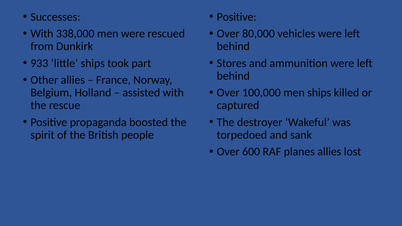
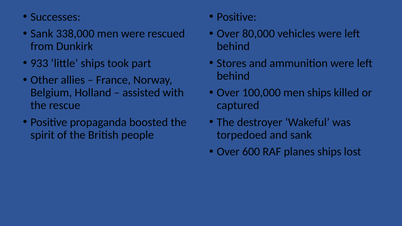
With: With -> Sank (42, 34)
planes allies: allies -> ships (329, 152)
